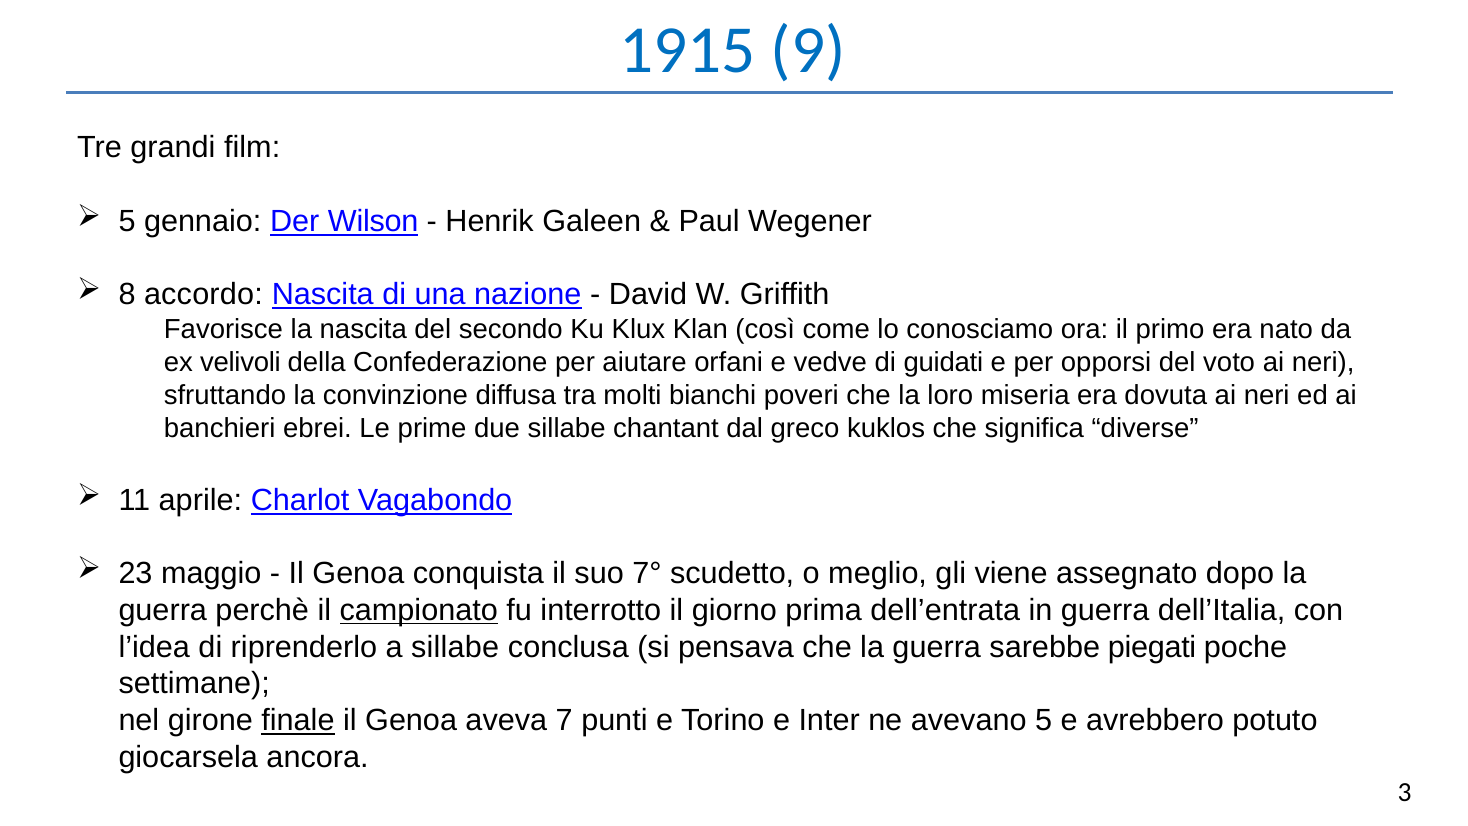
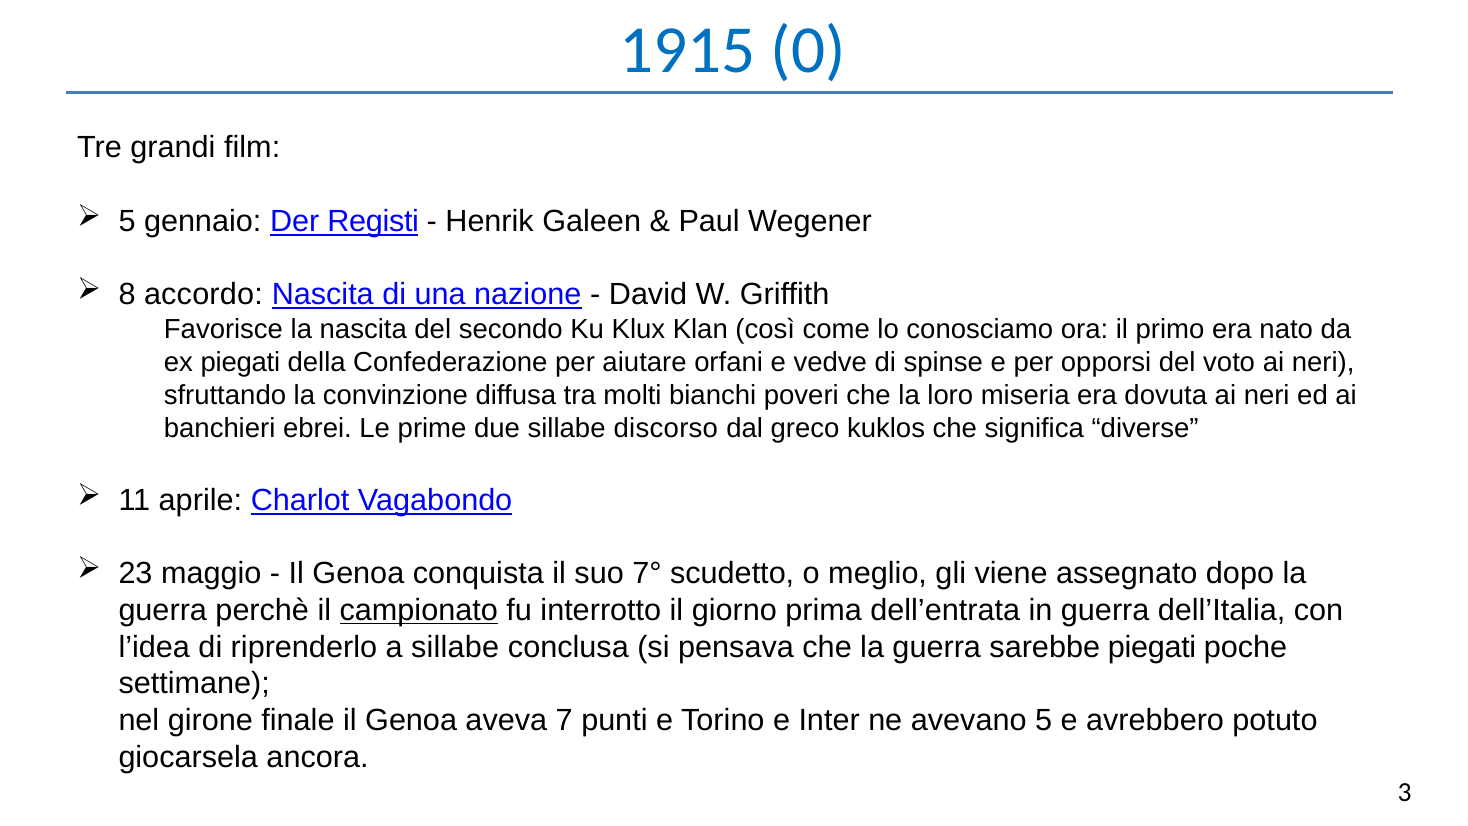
9: 9 -> 0 (808, 50)
Wilson: Wilson -> Registi (373, 221)
ex velivoli: velivoli -> piegati (240, 362)
guidati: guidati -> spinse (943, 362)
chantant: chantant -> discorso (666, 428)
finale underline: present -> none (298, 720)
